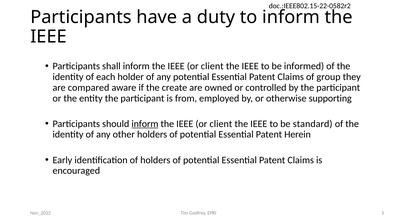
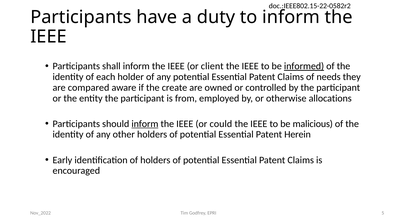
informed underline: none -> present (304, 66)
group: group -> needs (329, 77)
supporting: supporting -> allocations (330, 98)
client: client -> could (221, 124)
standard: standard -> malicious (313, 124)
